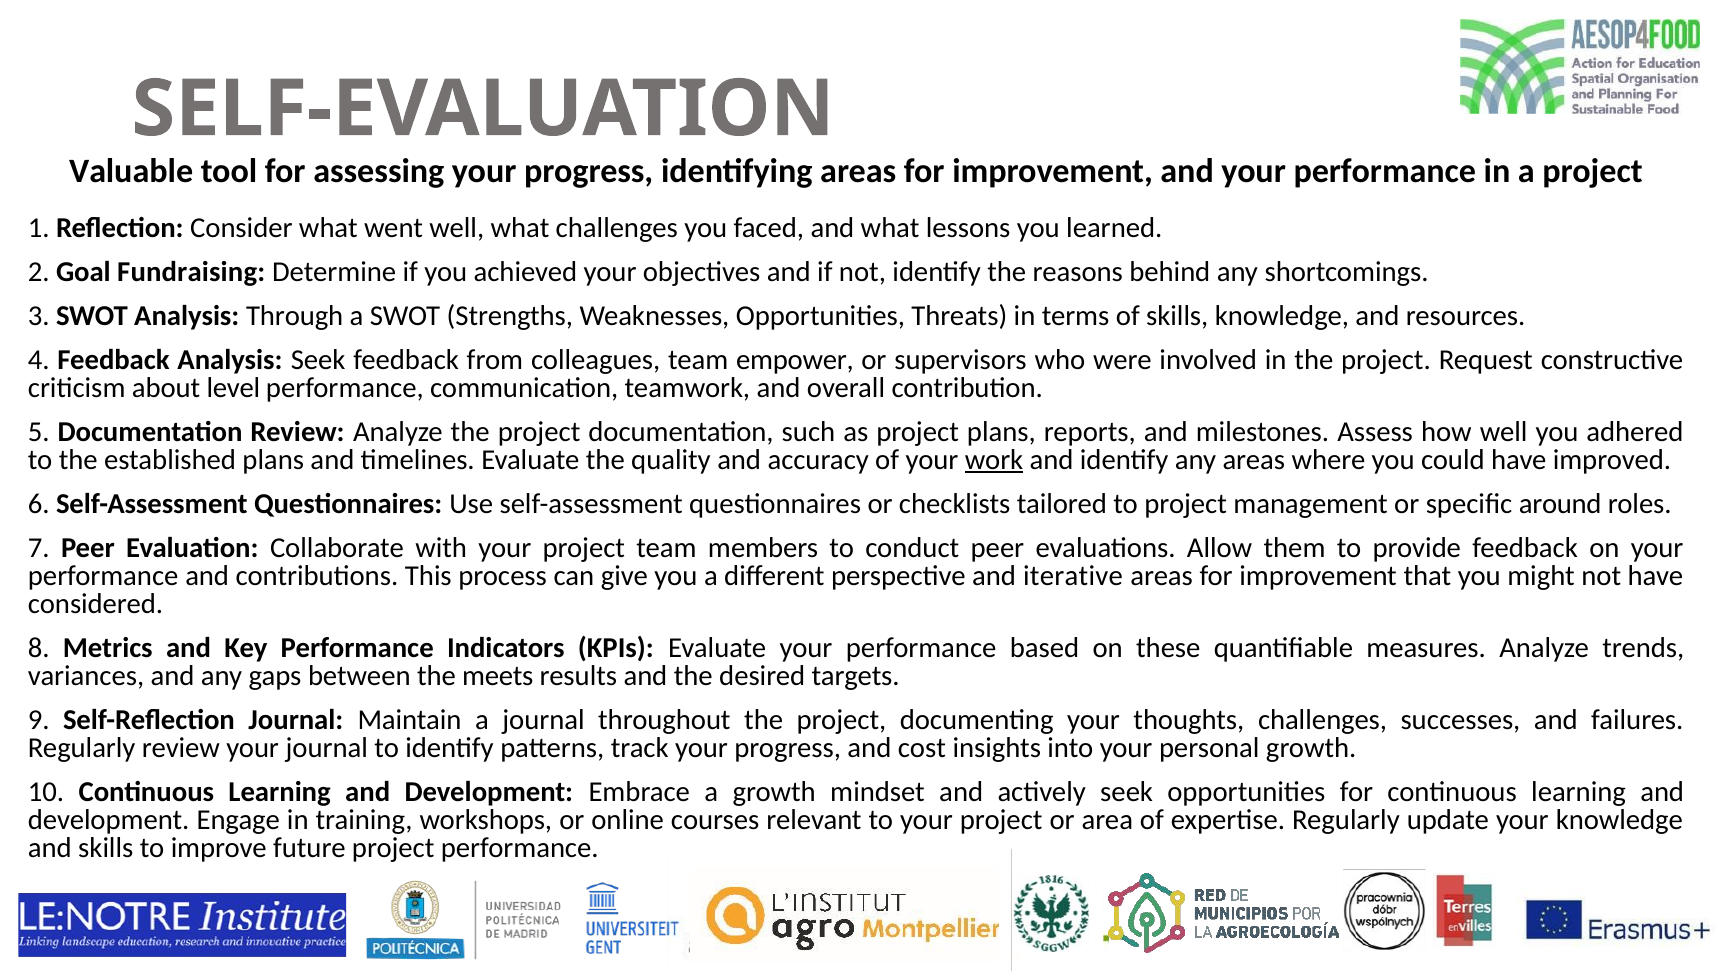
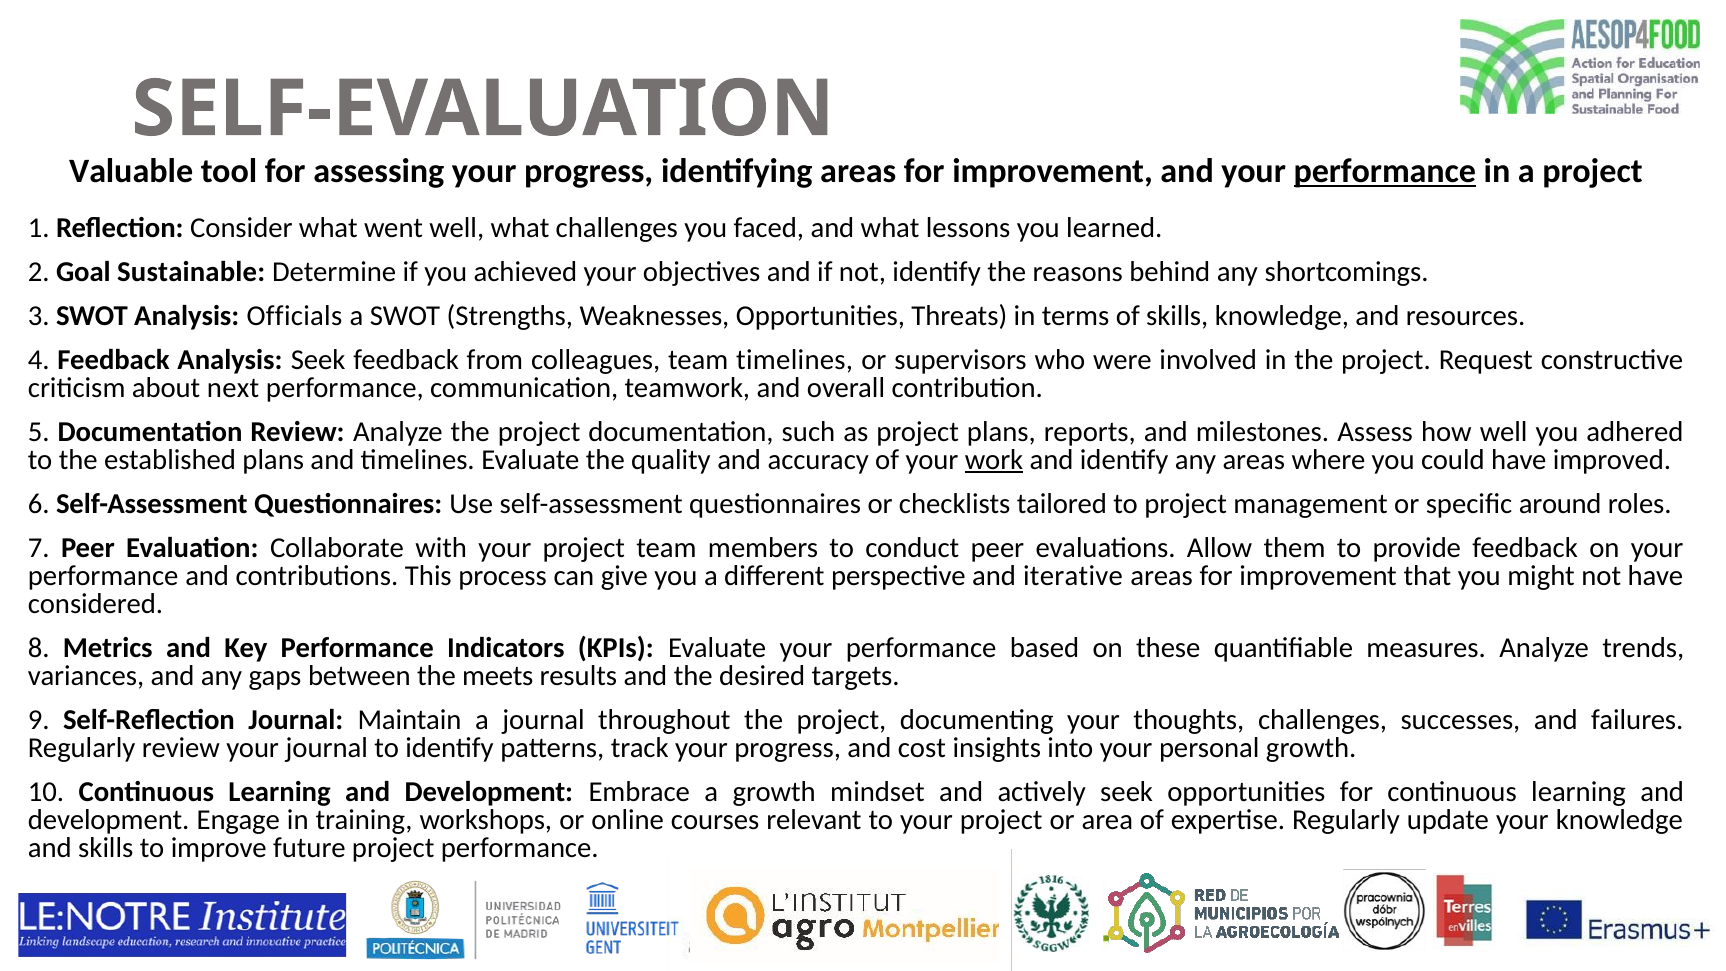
performance underline: none -> present (1385, 171)
Fundraising: Fundraising -> Sustainable (191, 272)
Through: Through -> Officials (294, 316)
team empower: empower -> timelines (795, 360)
level: level -> next (233, 388)
